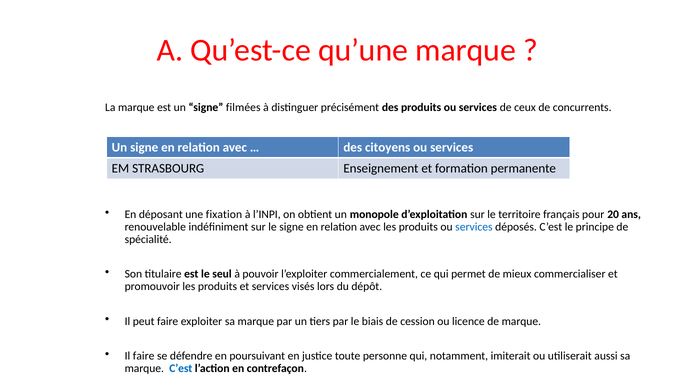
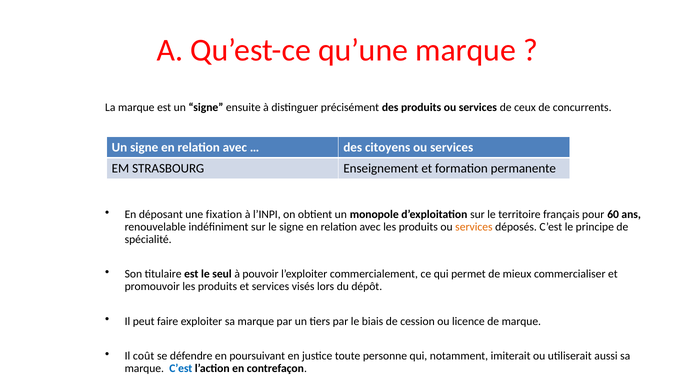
filmées: filmées -> ensuite (243, 107)
20: 20 -> 60 (613, 214)
services colour: blue -> orange (474, 227)
Il faire: faire -> coût (144, 356)
